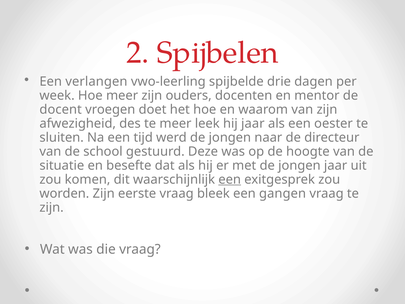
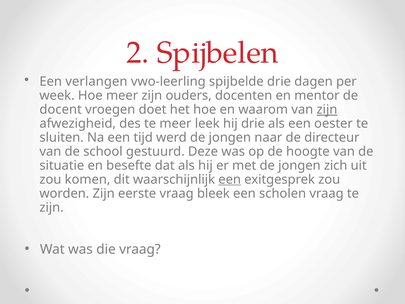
zijn underline: none -> present (327, 109)
hij jaar: jaar -> drie (253, 123)
jongen jaar: jaar -> zich (336, 165)
gangen: gangen -> scholen (283, 193)
